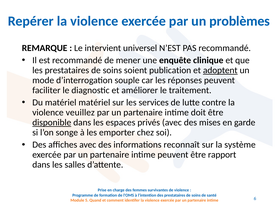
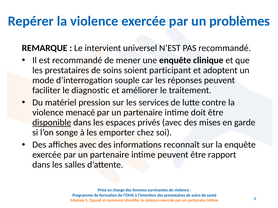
publication: publication -> participant (170, 70)
adoptent underline: present -> none (220, 70)
matériel matériel: matériel -> pression (94, 103)
veuillez: veuillez -> menacé (80, 113)
la système: système -> enquête (240, 145)
